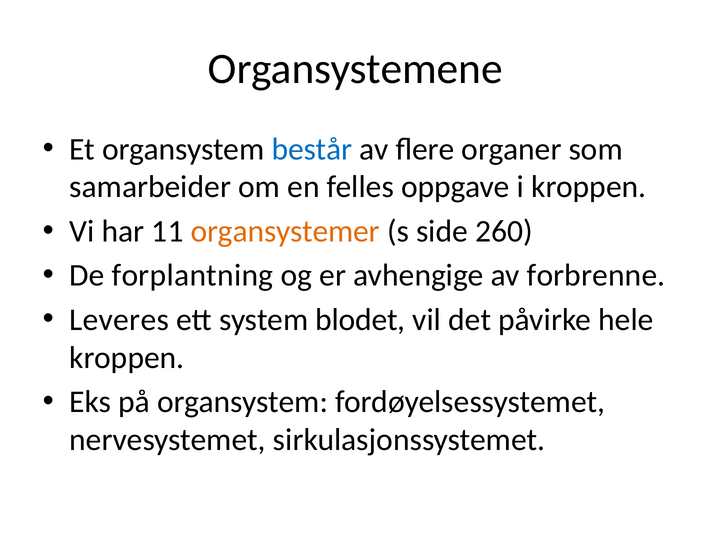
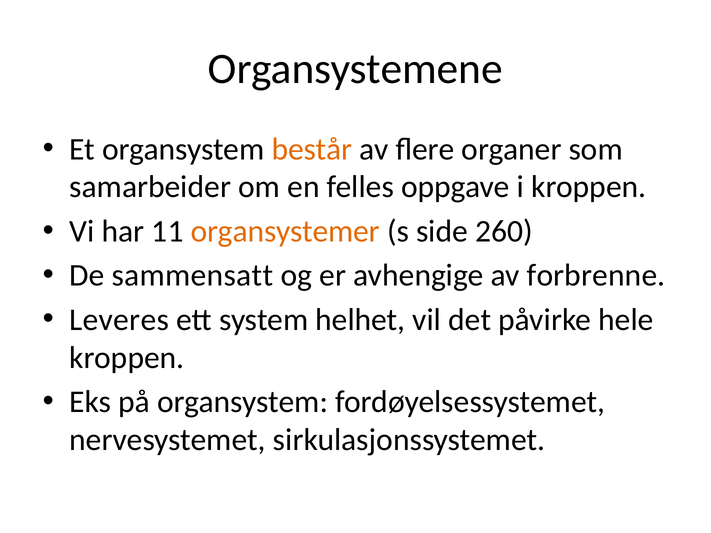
består colour: blue -> orange (312, 149)
forplantning: forplantning -> sammensatt (192, 276)
blodet: blodet -> helhet (360, 320)
